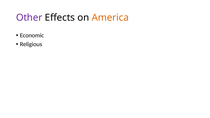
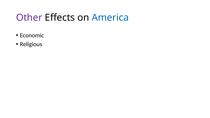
America colour: orange -> blue (110, 18)
